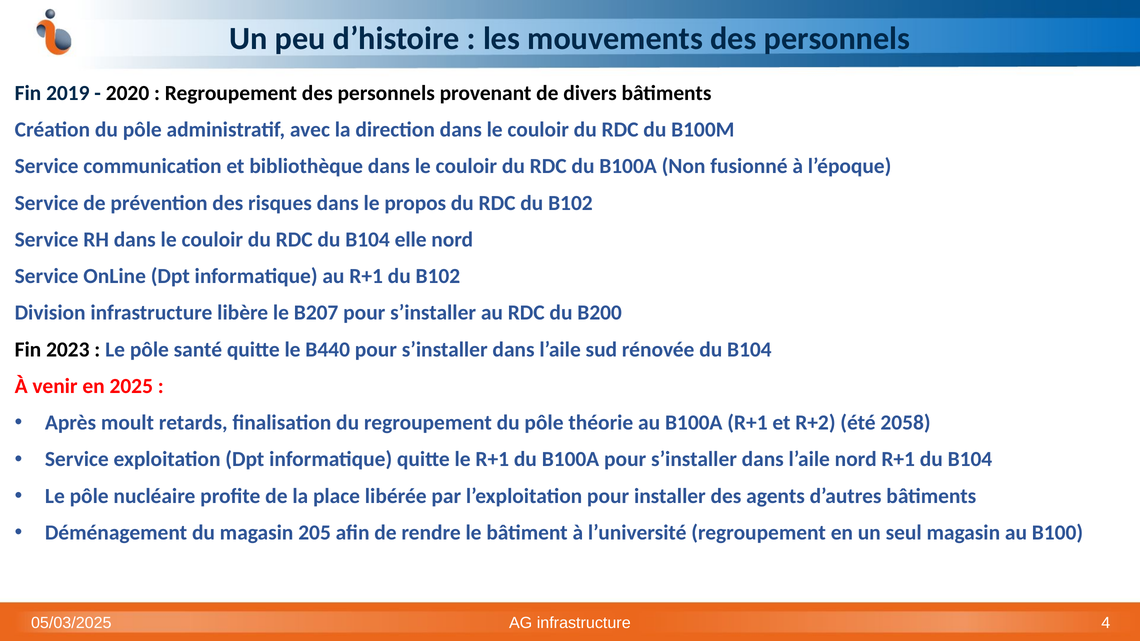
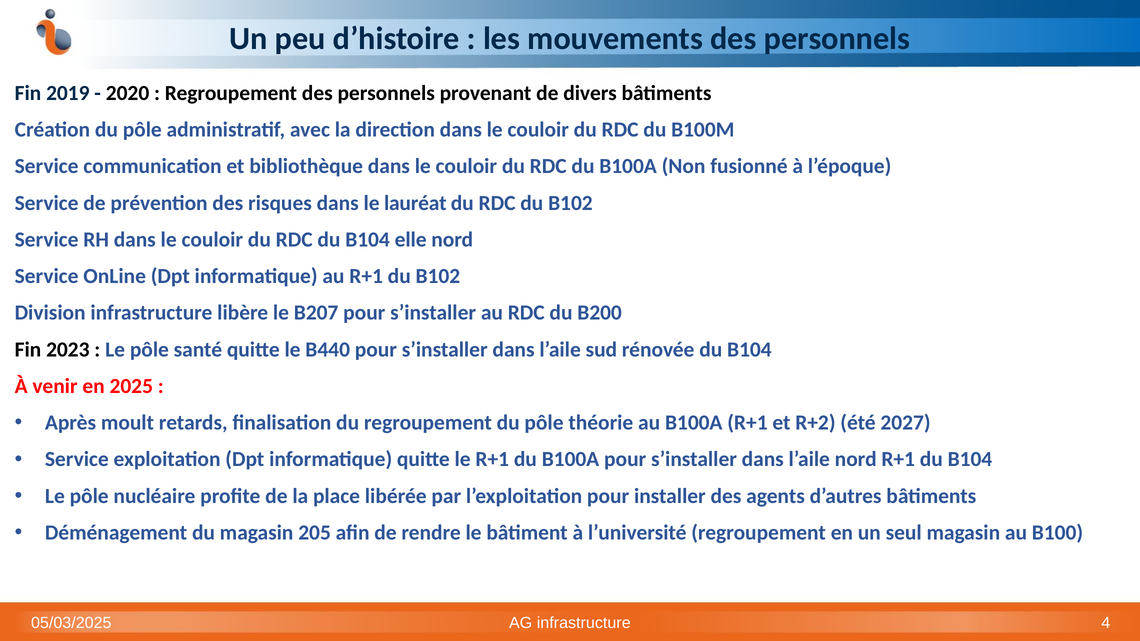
propos: propos -> lauréat (415, 203)
2058: 2058 -> 2027 (906, 423)
